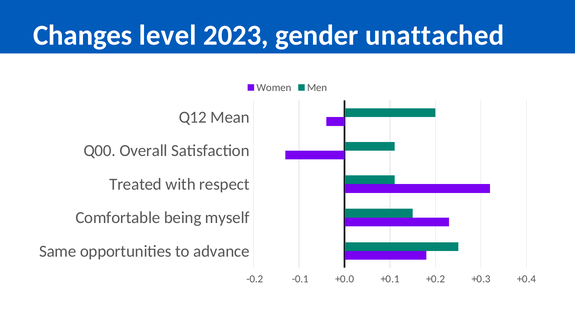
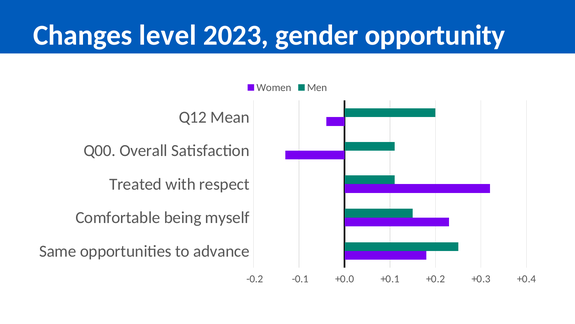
unattached: unattached -> opportunity (435, 35)
